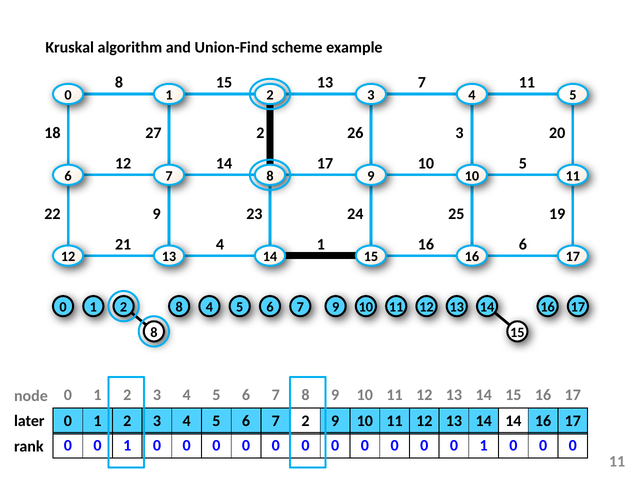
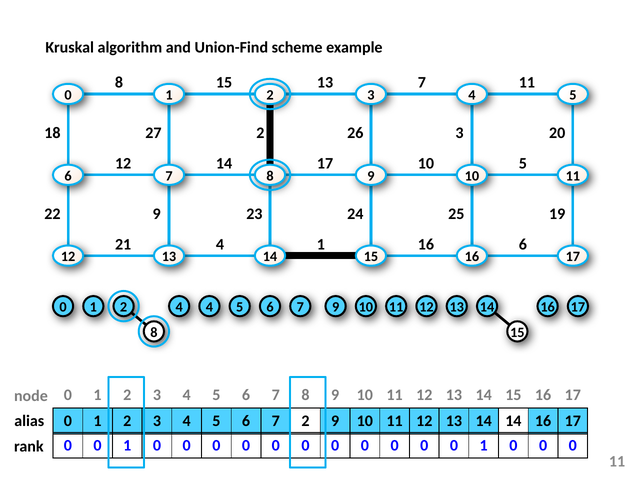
2 8: 8 -> 4 (179, 307)
later: later -> alias (29, 421)
